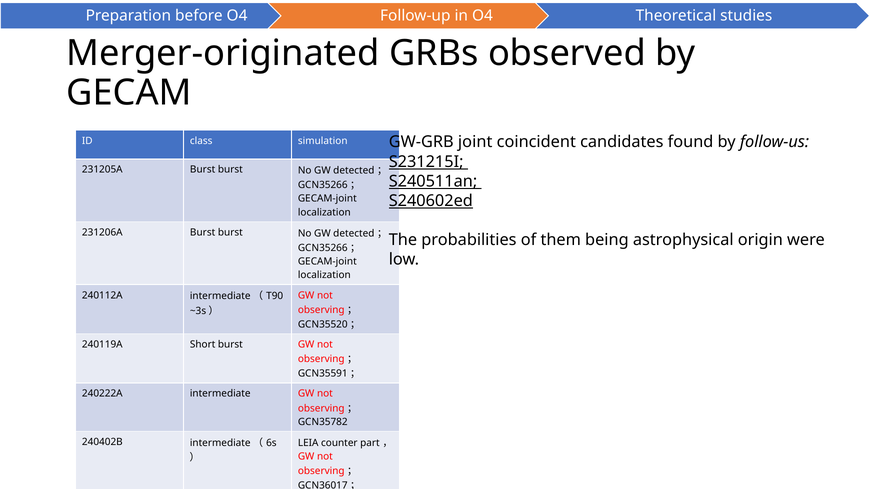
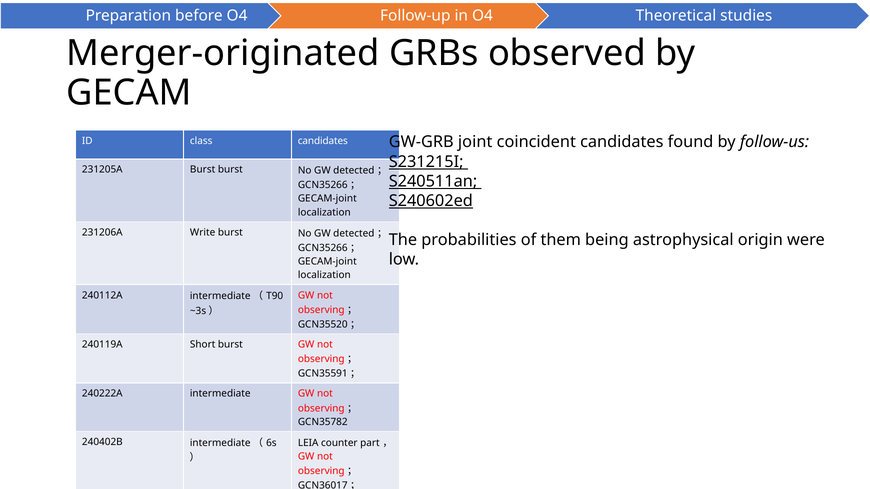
class simulation: simulation -> candidates (323, 141)
231206A Burst: Burst -> Write (203, 233)
